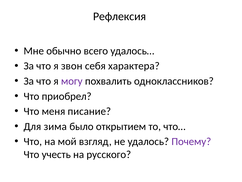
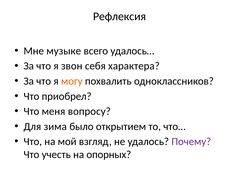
обычно: обычно -> музыке (64, 51)
могу colour: purple -> orange (72, 81)
писание: писание -> вопросу (89, 111)
русского: русского -> опорных (109, 154)
